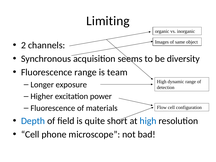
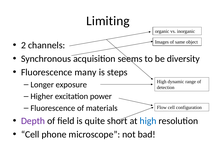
Fluorescence range: range -> many (86, 72)
team: team -> steps (117, 72)
Depth colour: blue -> purple (33, 121)
